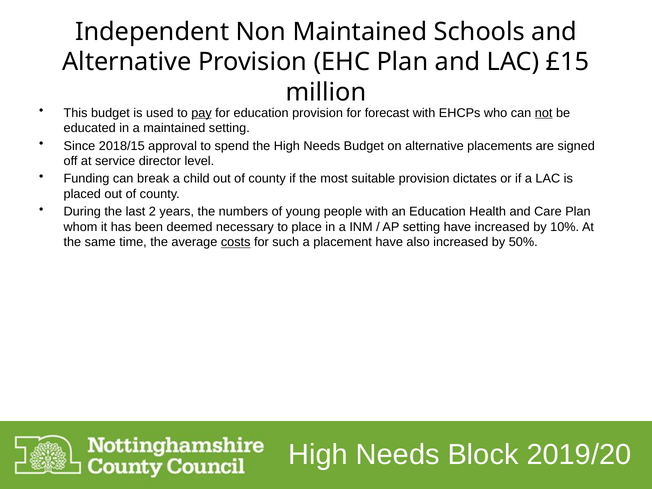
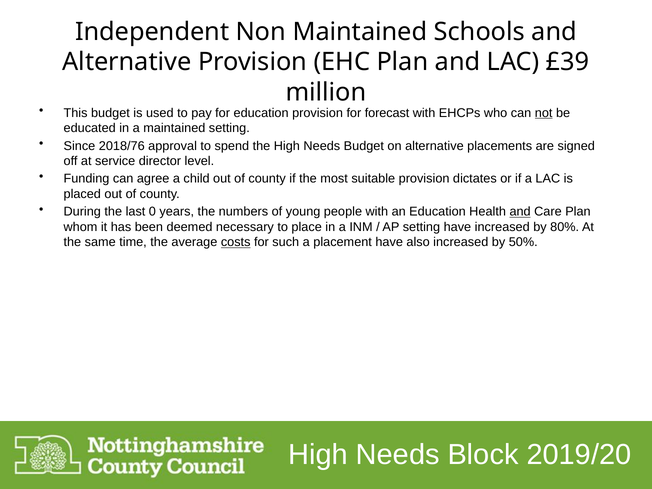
£15: £15 -> £39 (568, 62)
pay underline: present -> none (201, 113)
2018/15: 2018/15 -> 2018/76 (122, 146)
break: break -> agree (153, 179)
2: 2 -> 0 (152, 212)
and underline: none -> present (520, 212)
10%: 10% -> 80% (565, 227)
